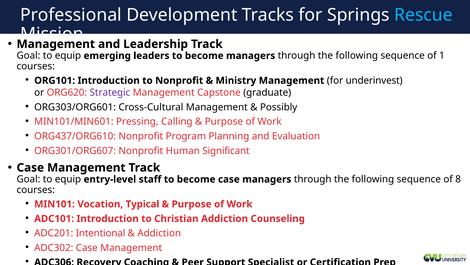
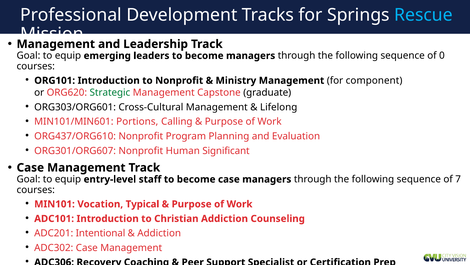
1: 1 -> 0 (442, 56)
underinvest: underinvest -> component (374, 80)
Strategic colour: purple -> green (110, 92)
Possibly: Possibly -> Lifelong (279, 107)
Pressing: Pressing -> Portions (137, 121)
8: 8 -> 7 (458, 179)
